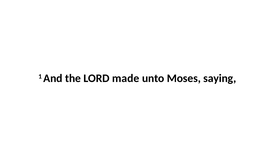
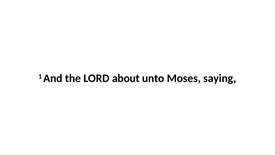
made: made -> about (126, 78)
